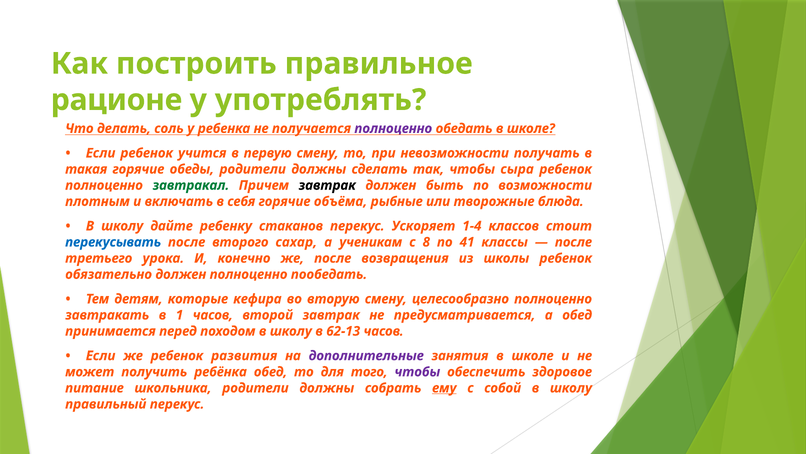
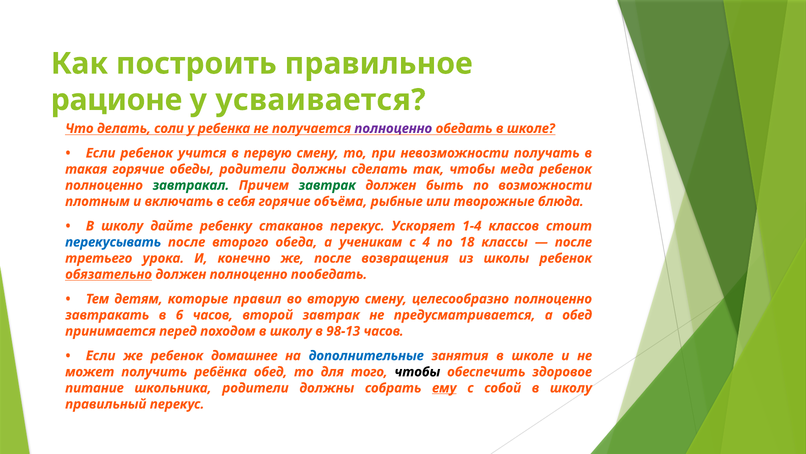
употреблять: употреблять -> усваивается (320, 100)
соль: соль -> соли (169, 128)
сыра: сыра -> меда (517, 169)
завтрак colour: black -> green (327, 185)
сахар: сахар -> обеда (296, 242)
8: 8 -> 4 (426, 242)
41: 41 -> 18 (467, 242)
обязательно underline: none -> present (109, 274)
кефира: кефира -> правил (257, 299)
1: 1 -> 6 (179, 315)
62-13: 62-13 -> 98-13 (343, 331)
развития: развития -> домашнее (244, 355)
дополнительные colour: purple -> blue (366, 355)
чтобы colour: purple -> black (417, 371)
